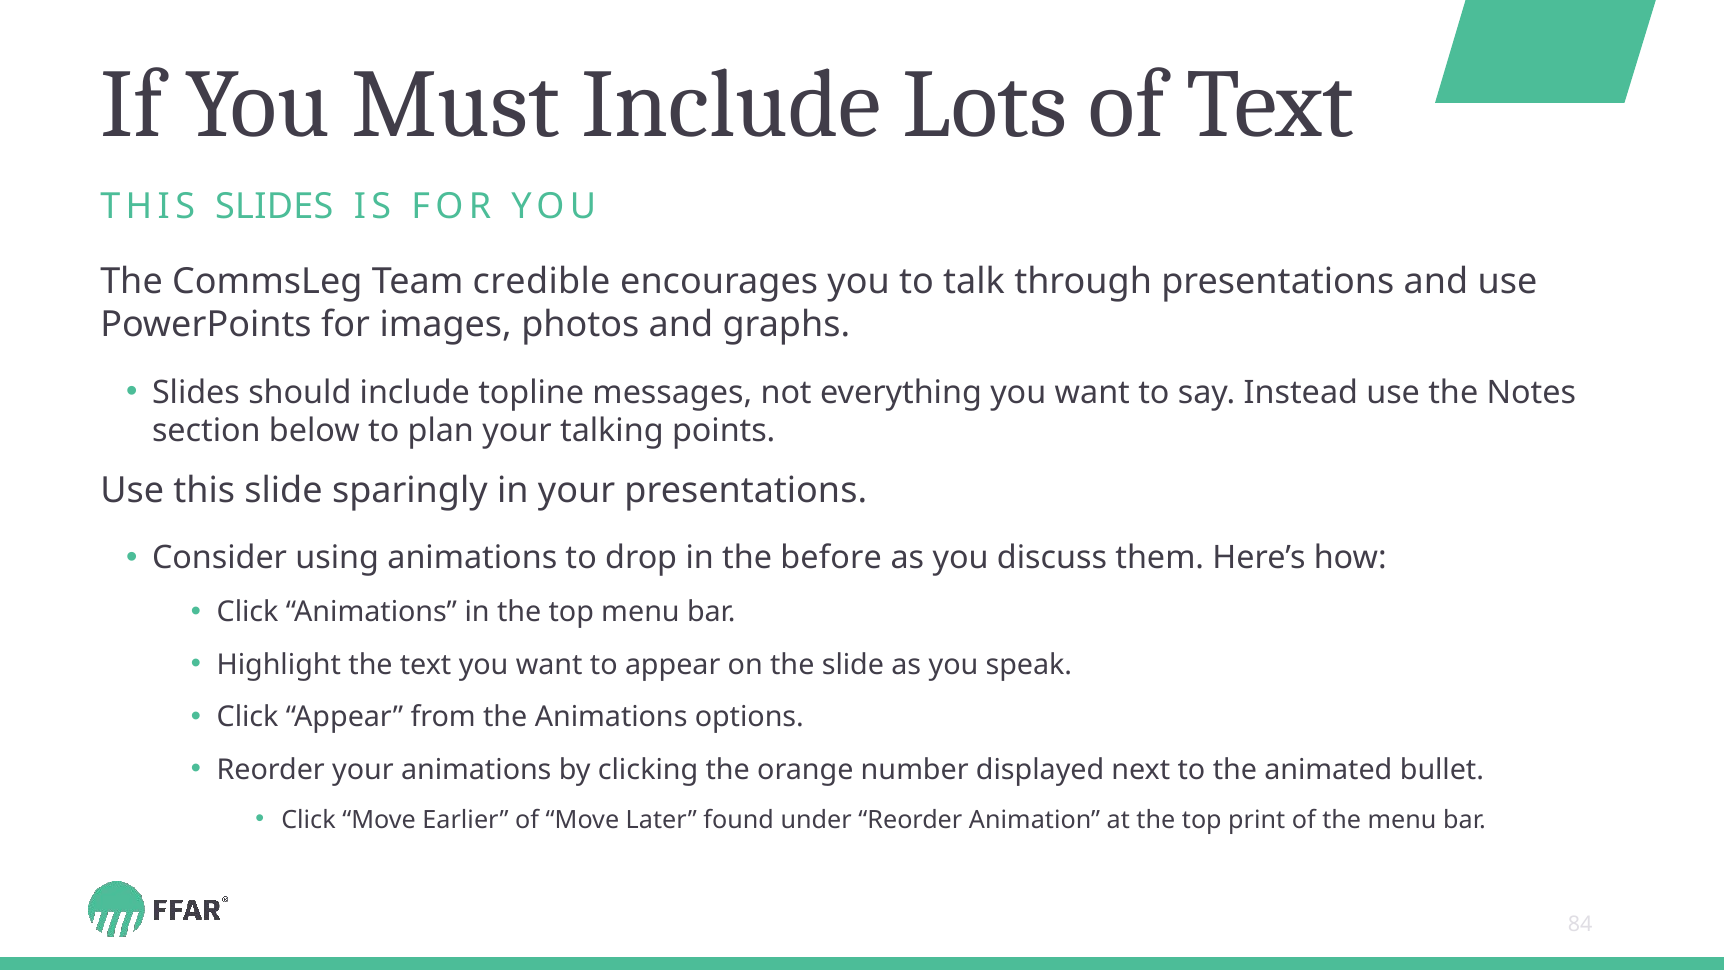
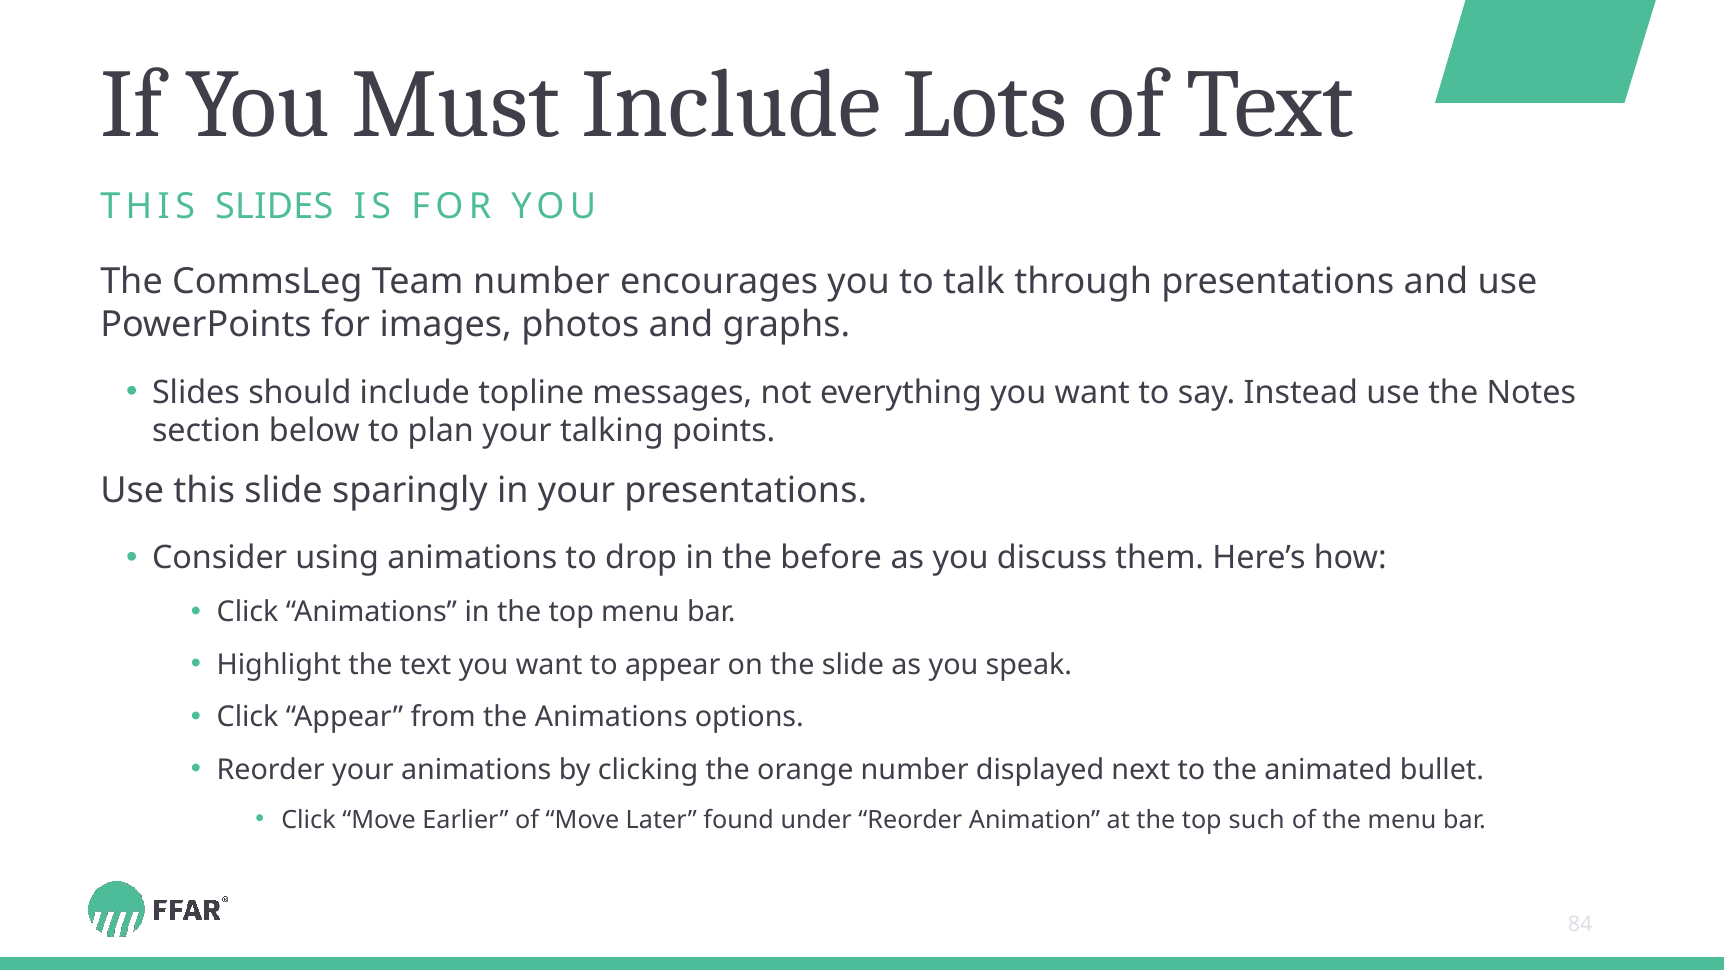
Team credible: credible -> number (542, 282)
print: print -> such (1257, 820)
